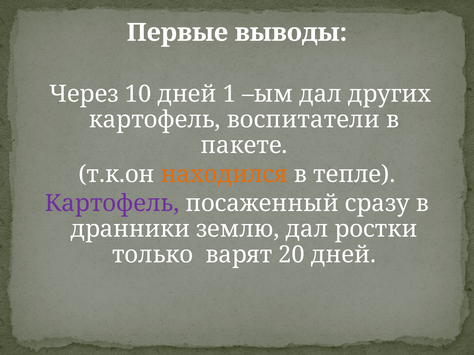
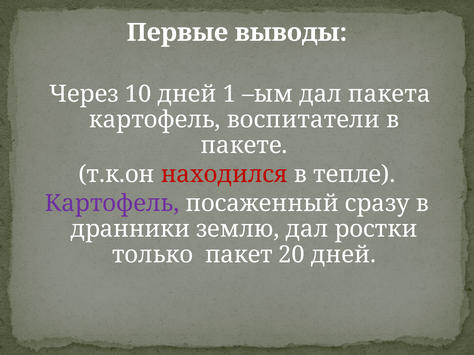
других: других -> пакета (389, 94)
находился colour: orange -> red (224, 175)
варят: варят -> пакет (239, 255)
